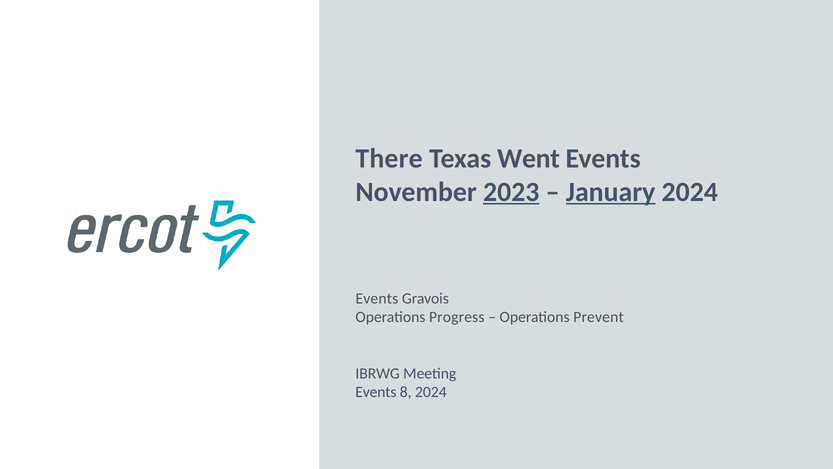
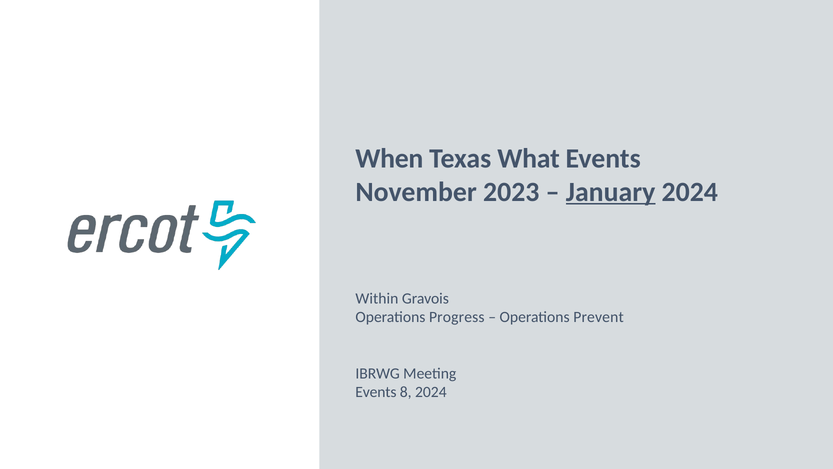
There: There -> When (389, 158)
Went: Went -> What (529, 158)
2023 underline: present -> none (511, 192)
Events: Events -> Within (377, 298)
